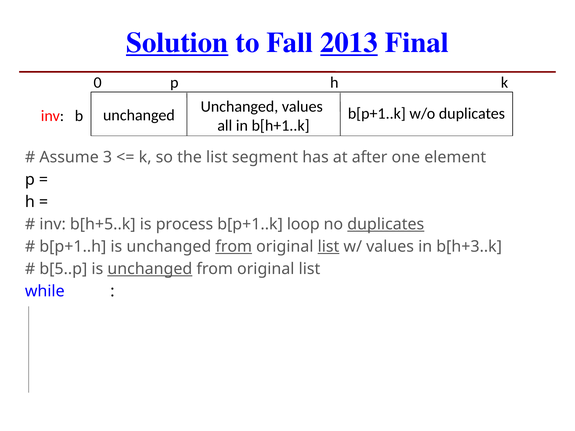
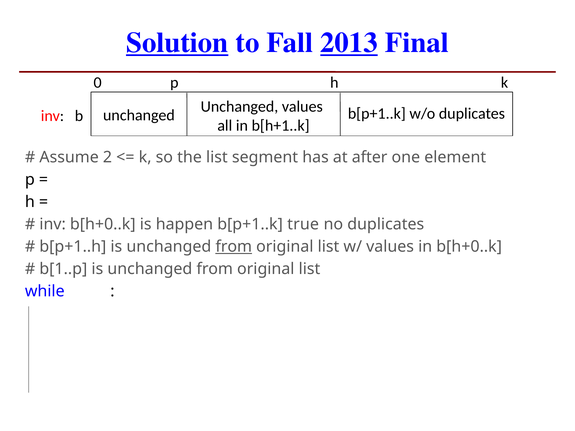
3: 3 -> 2 (107, 157)
inv b[h+5..k: b[h+5..k -> b[h+0..k (103, 224)
process: process -> happen (184, 224)
loop: loop -> true (303, 224)
duplicates underline: present -> none (386, 224)
list underline: present -> none (328, 247)
in b[h+3..k: b[h+3..k -> b[h+0..k (469, 247)
b[5..p: b[5..p -> b[1..p (63, 269)
unchanged underline: present -> none (150, 269)
